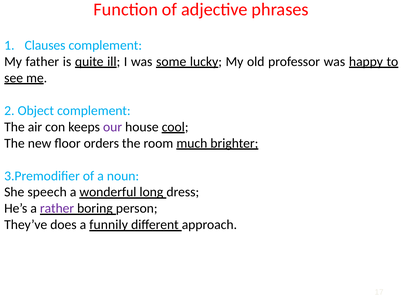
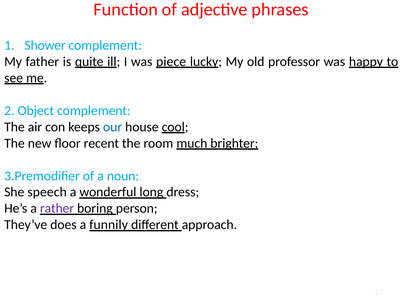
Clauses: Clauses -> Shower (45, 45)
some: some -> piece (171, 62)
our colour: purple -> blue (113, 127)
orders: orders -> recent (101, 143)
